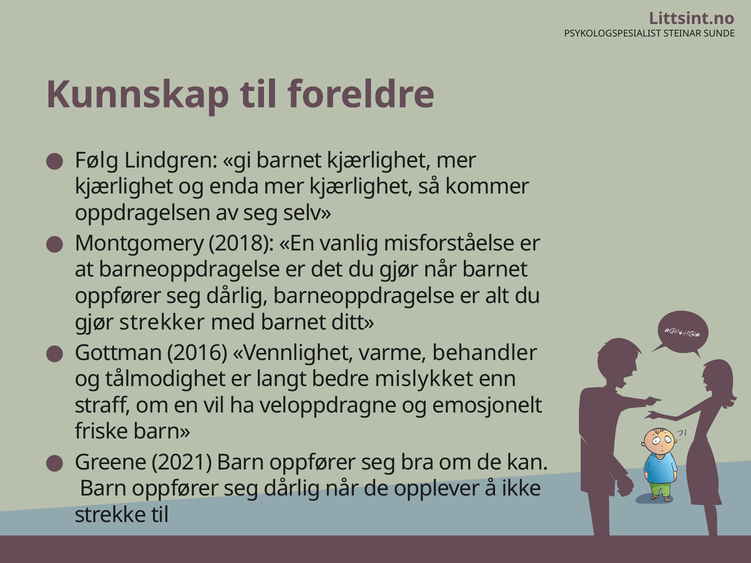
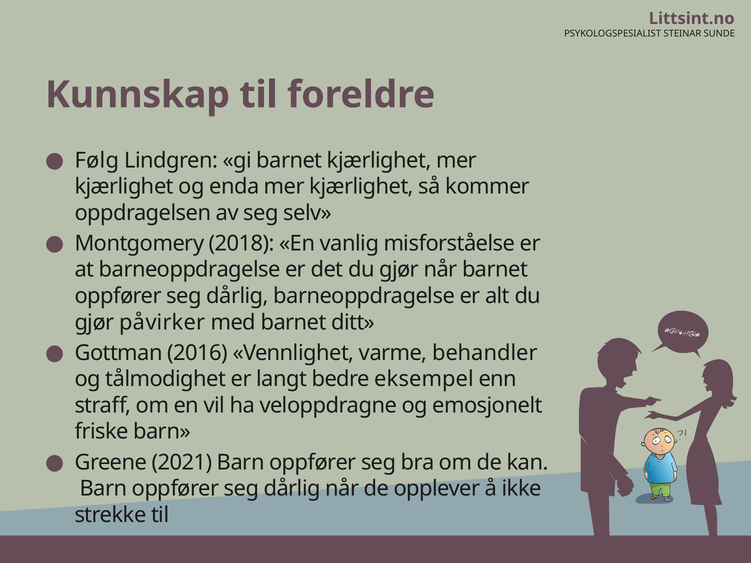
strekker: strekker -> påvirker (162, 322)
mislykket: mislykket -> eksempel (424, 379)
